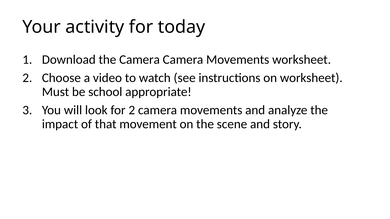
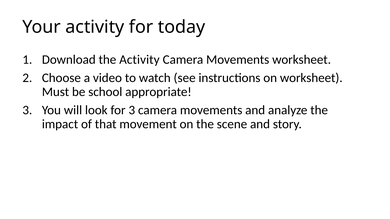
the Camera: Camera -> Activity (139, 60)
for 2: 2 -> 3 (132, 110)
